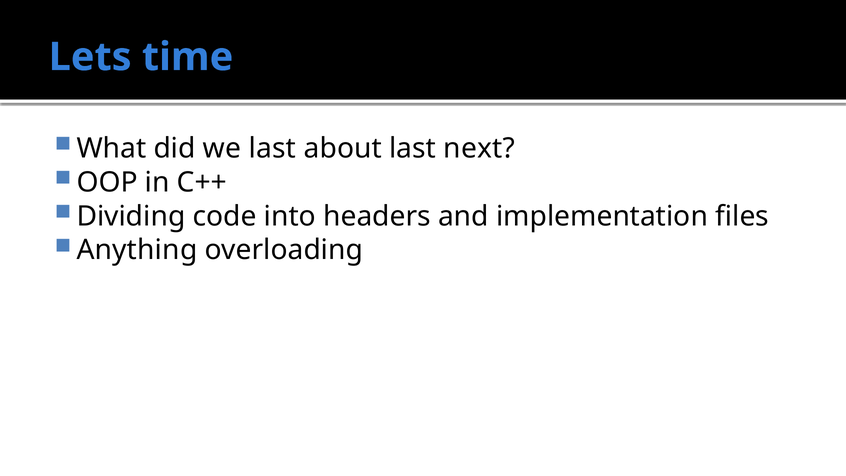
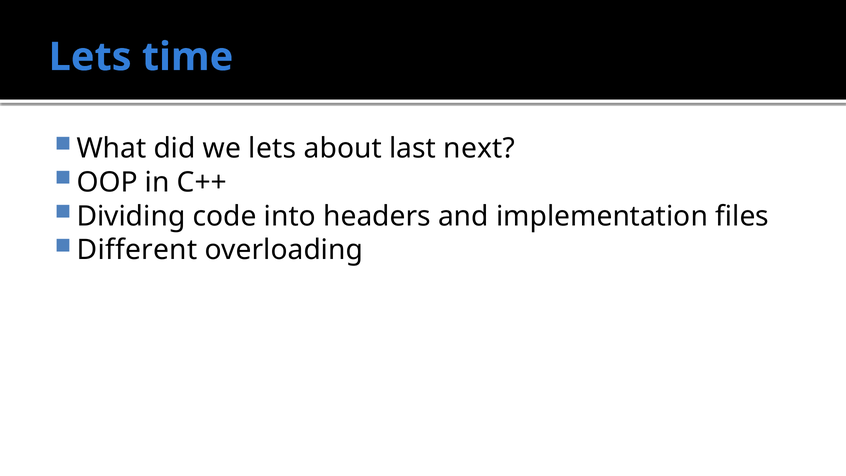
we last: last -> lets (272, 148)
Anything: Anything -> Different (137, 250)
